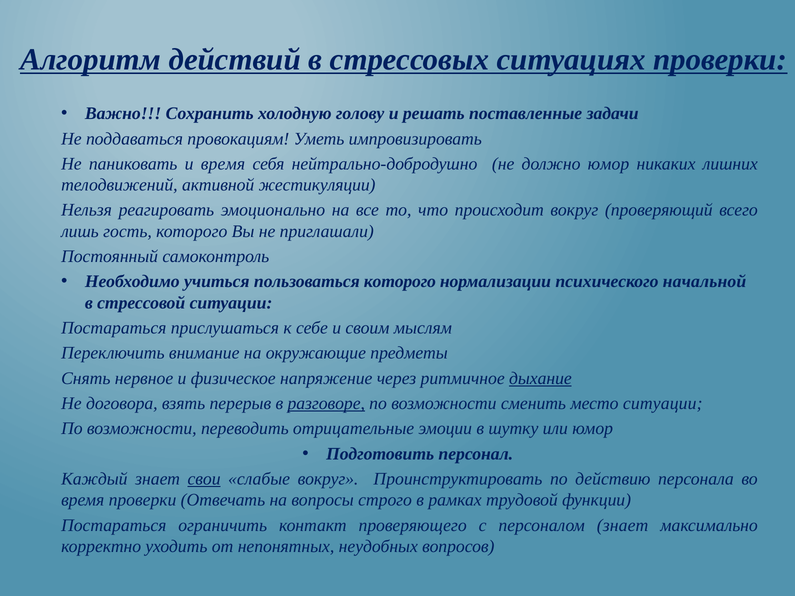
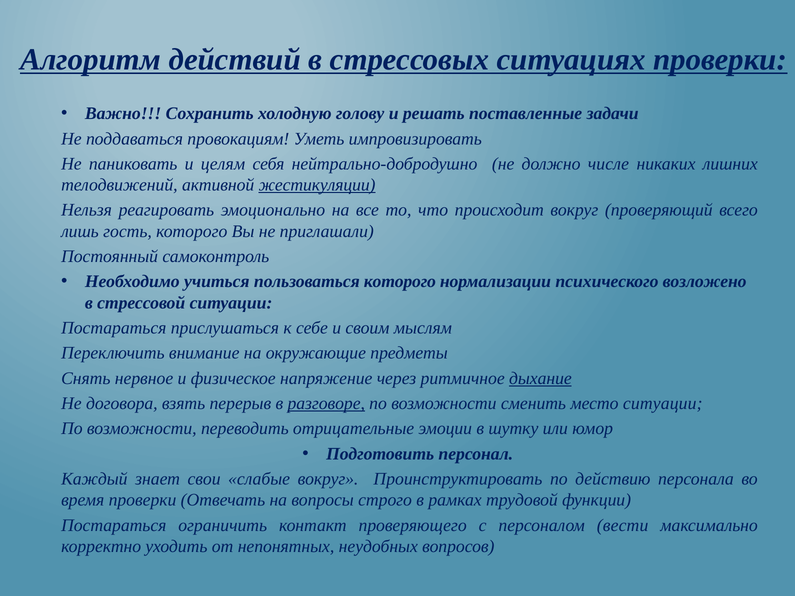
и время: время -> целям (223, 164)
должно юмор: юмор -> числе (608, 164)
жестикуляции underline: none -> present (317, 185)
начальной: начальной -> возложено (705, 282)
свои underline: present -> none (204, 479)
персоналом знает: знает -> вести (623, 525)
